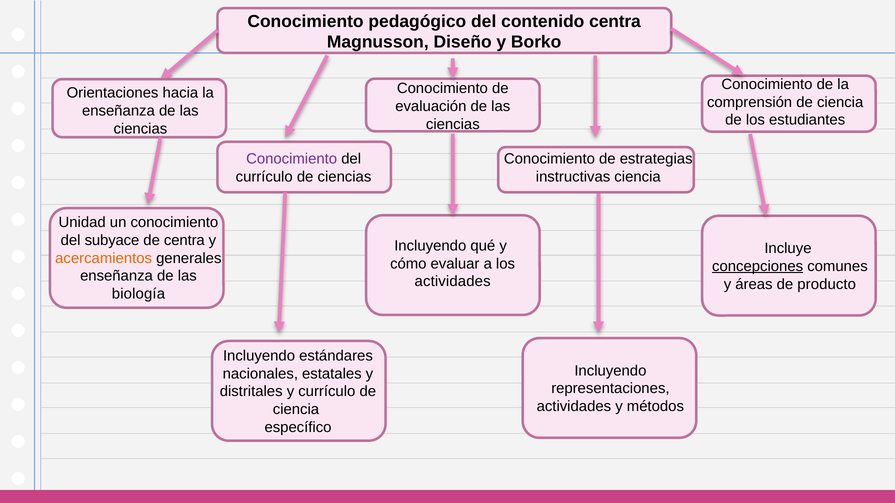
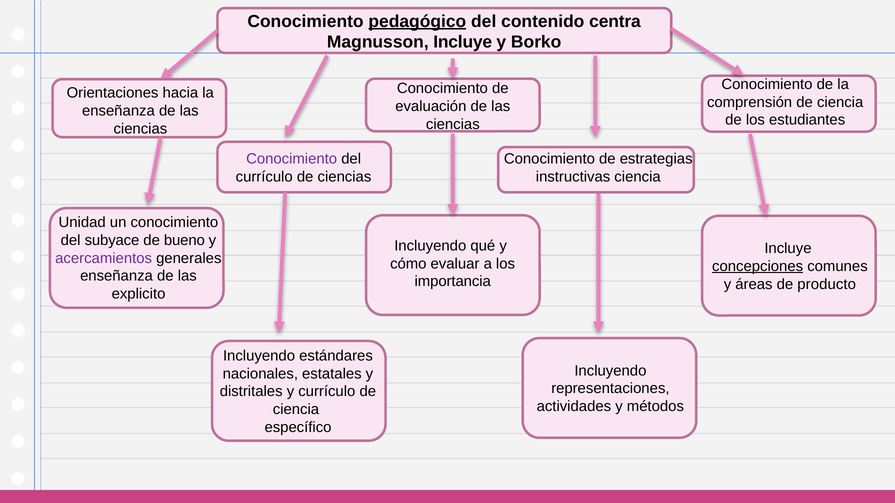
pedagógico underline: none -> present (417, 21)
Magnusson Diseño: Diseño -> Incluye (463, 42)
de centra: centra -> bueno (184, 241)
acercamientos colour: orange -> purple (104, 258)
actividades: actividades -> importancia (453, 282)
biología: biología -> explicito (139, 294)
